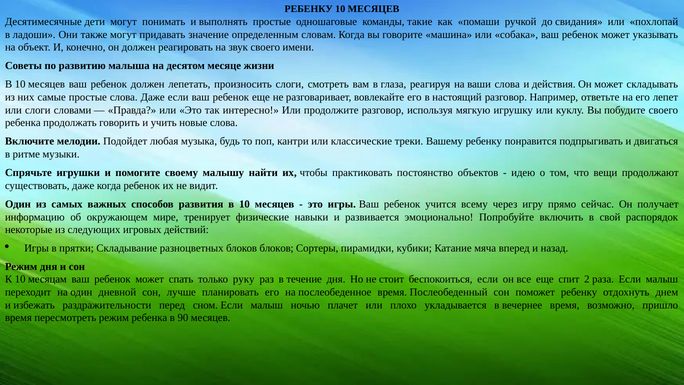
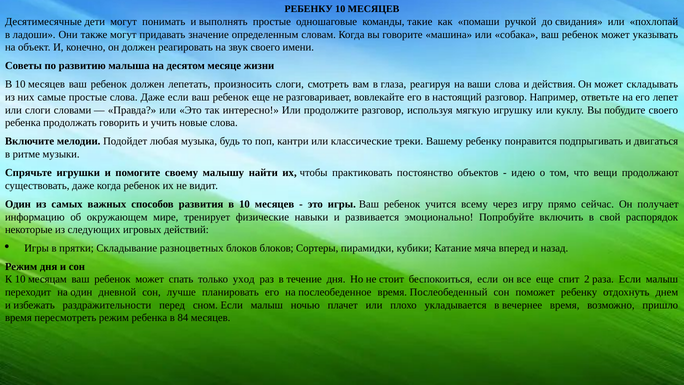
руку: руку -> уход (244, 279)
90: 90 -> 84 (183, 318)
